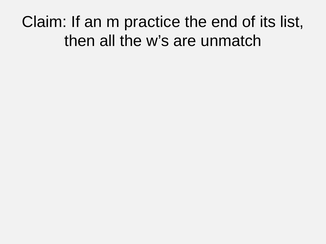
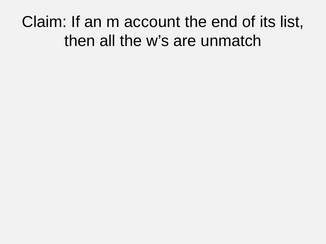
practice: practice -> account (152, 22)
